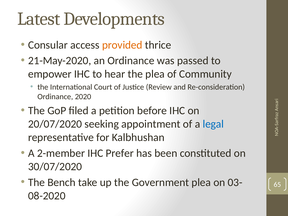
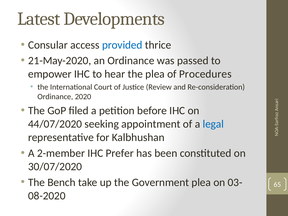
provided colour: orange -> blue (122, 45)
Community: Community -> Procedures (205, 74)
20/07/2020: 20/07/2020 -> 44/07/2020 (55, 124)
